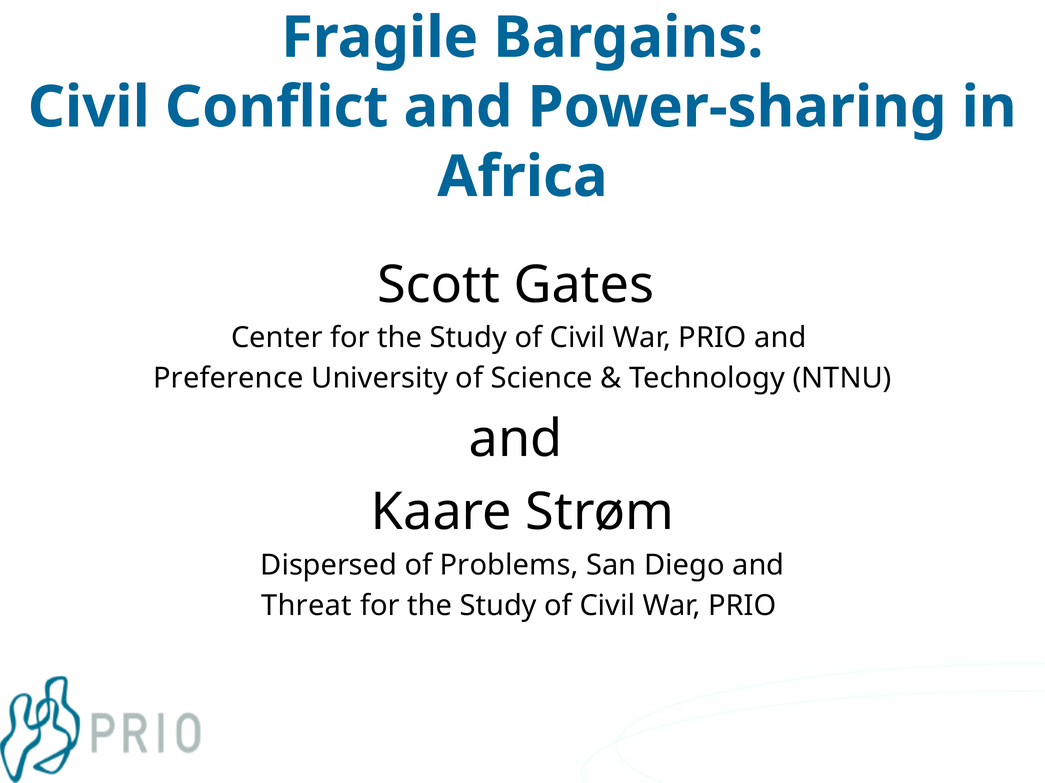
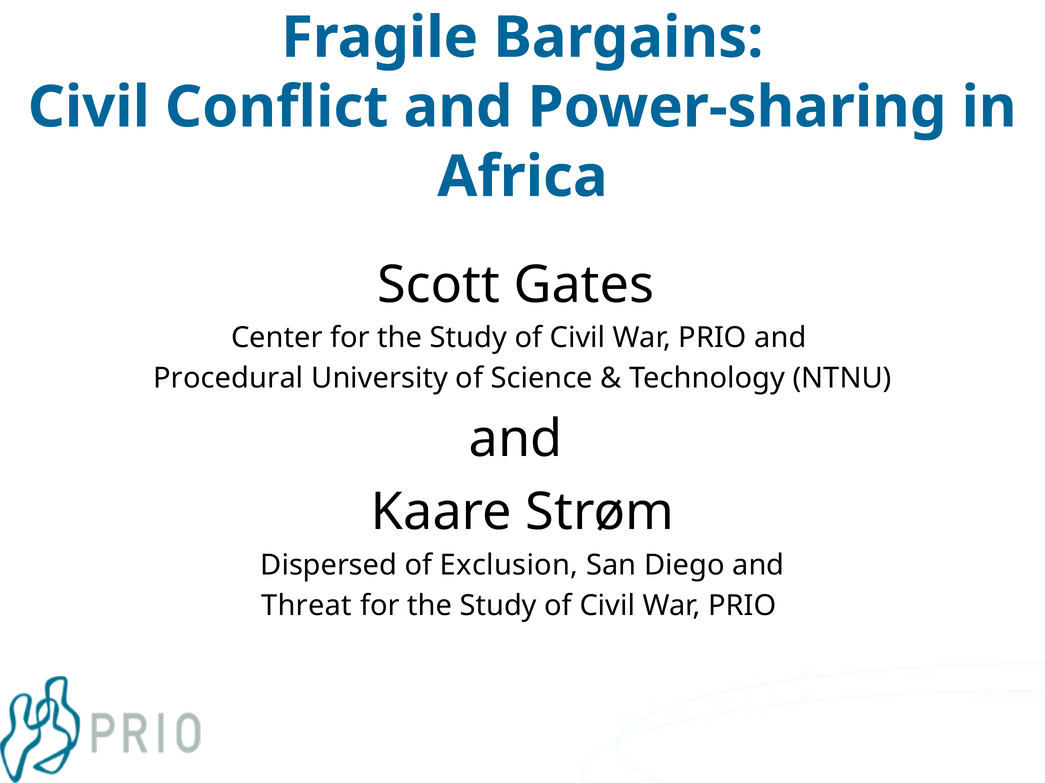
Preference: Preference -> Procedural (228, 379)
Problems: Problems -> Exclusion (509, 566)
